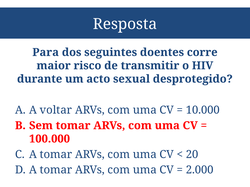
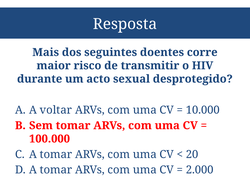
Para: Para -> Mais (46, 52)
